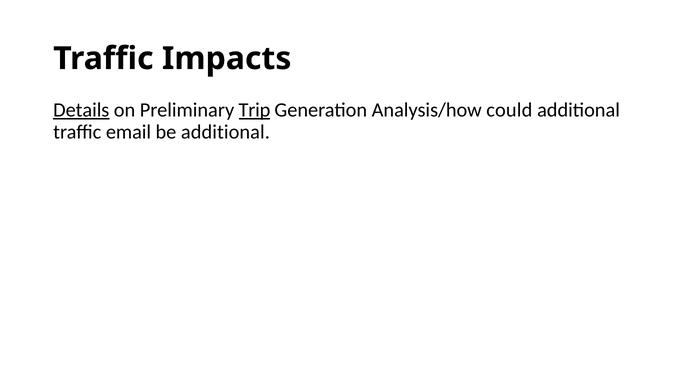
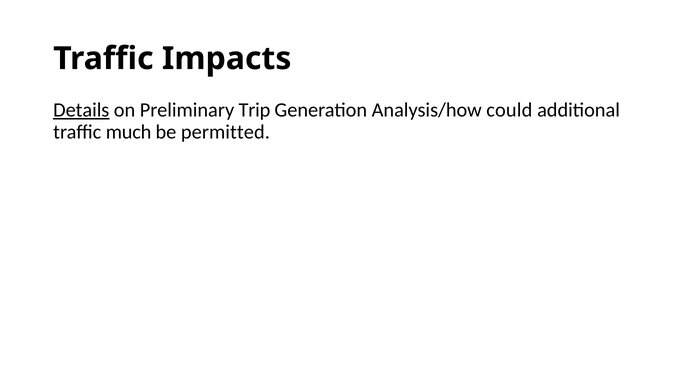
Trip underline: present -> none (254, 110)
email: email -> much (129, 132)
be additional: additional -> permitted (225, 132)
